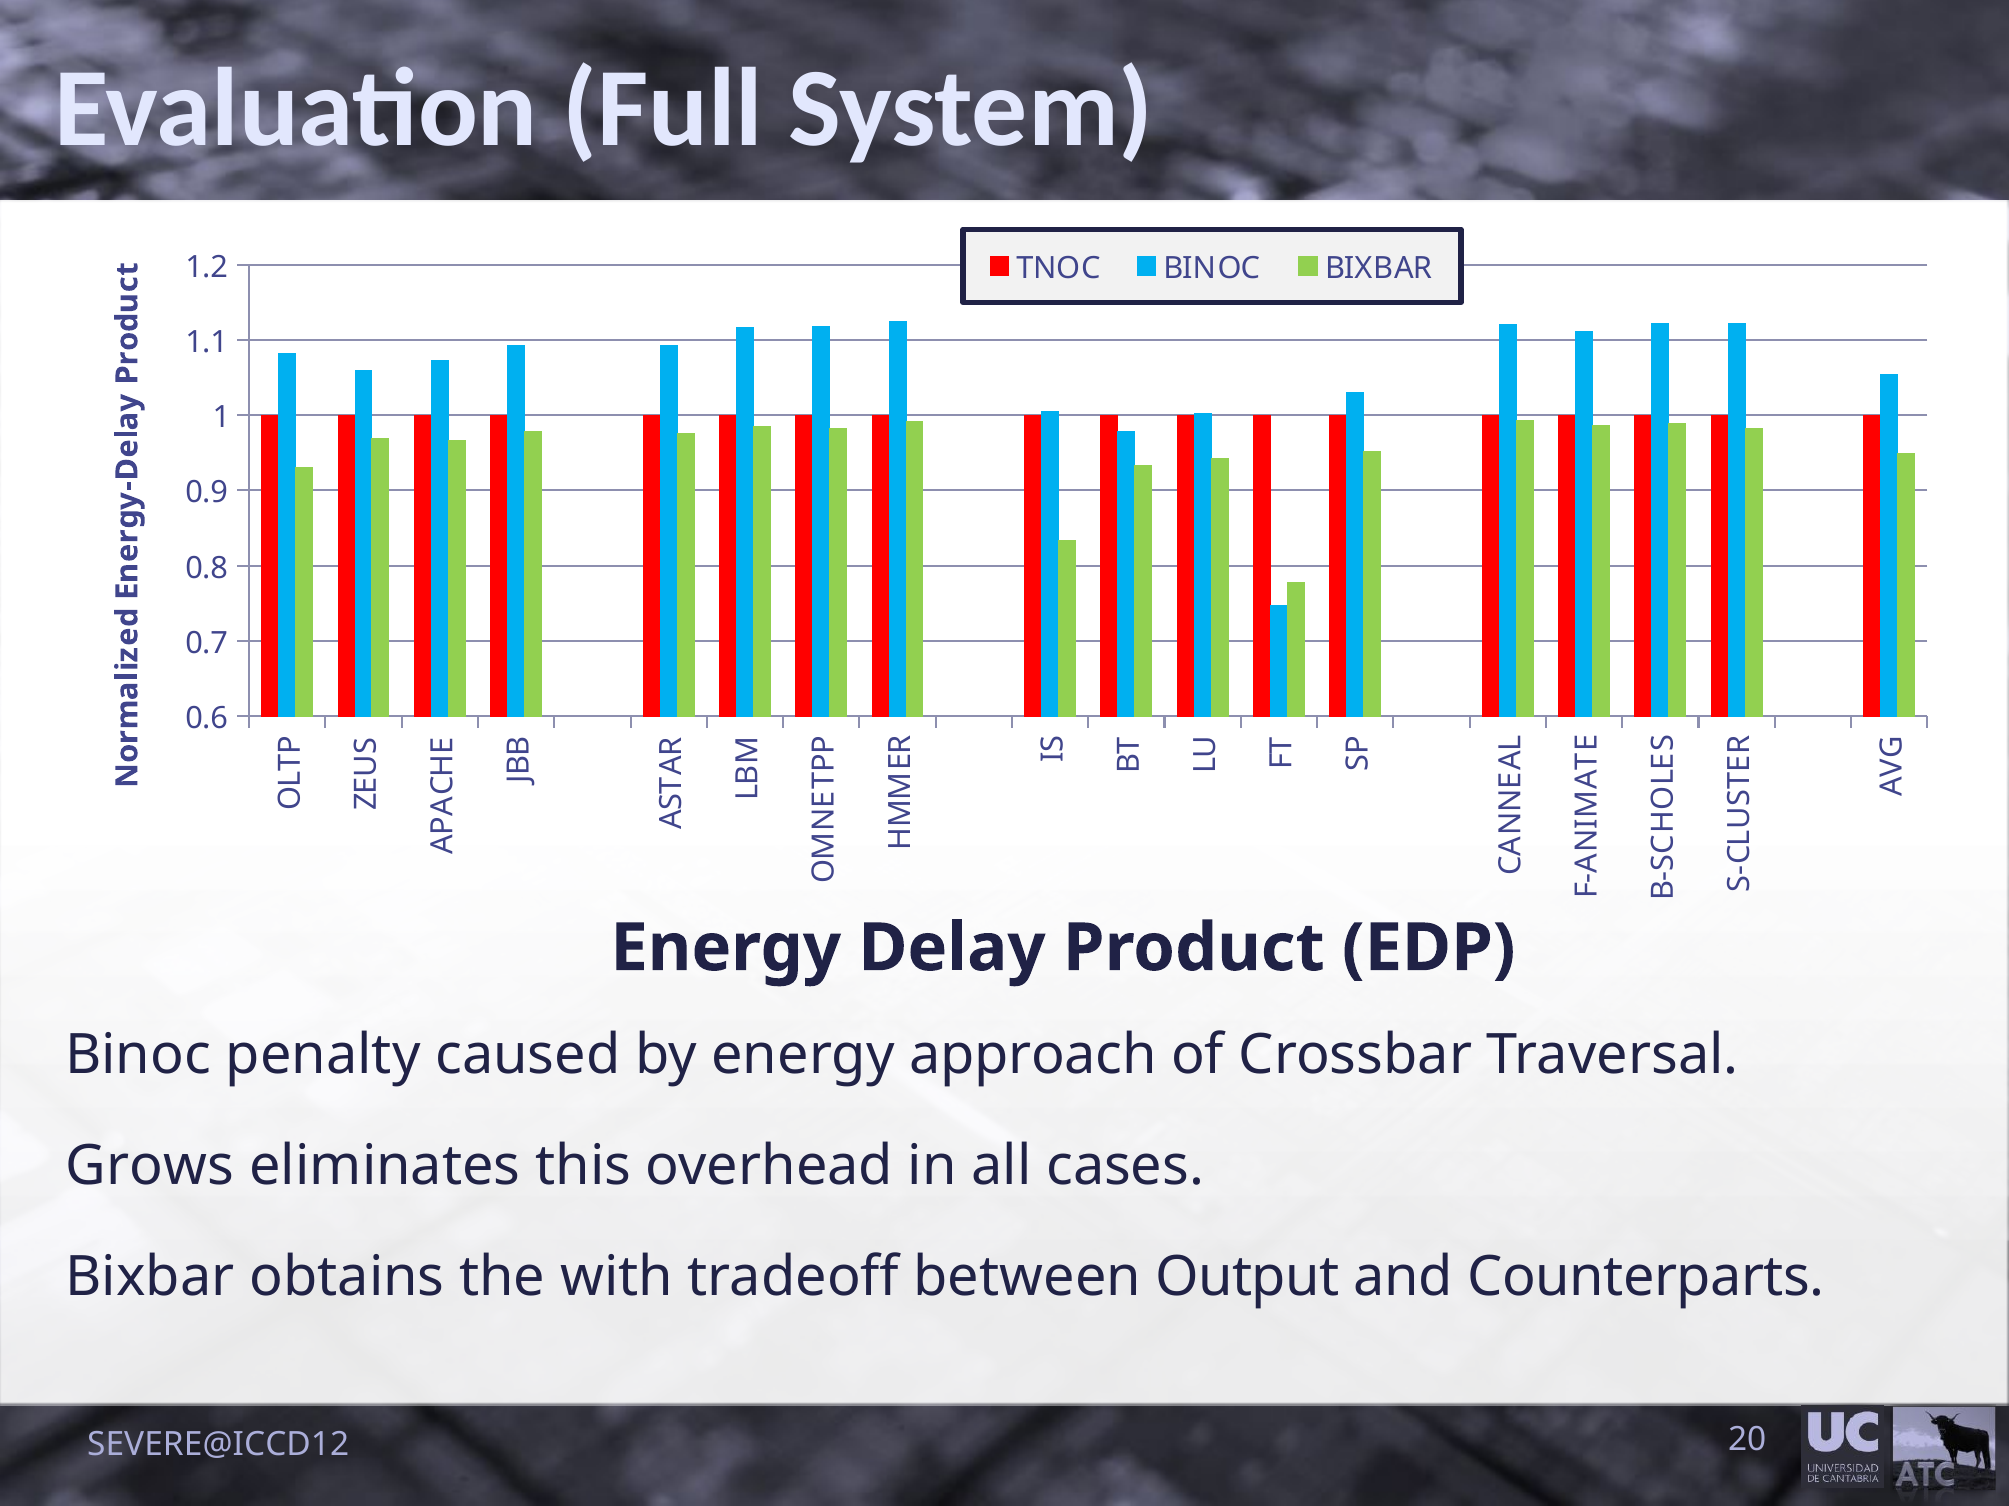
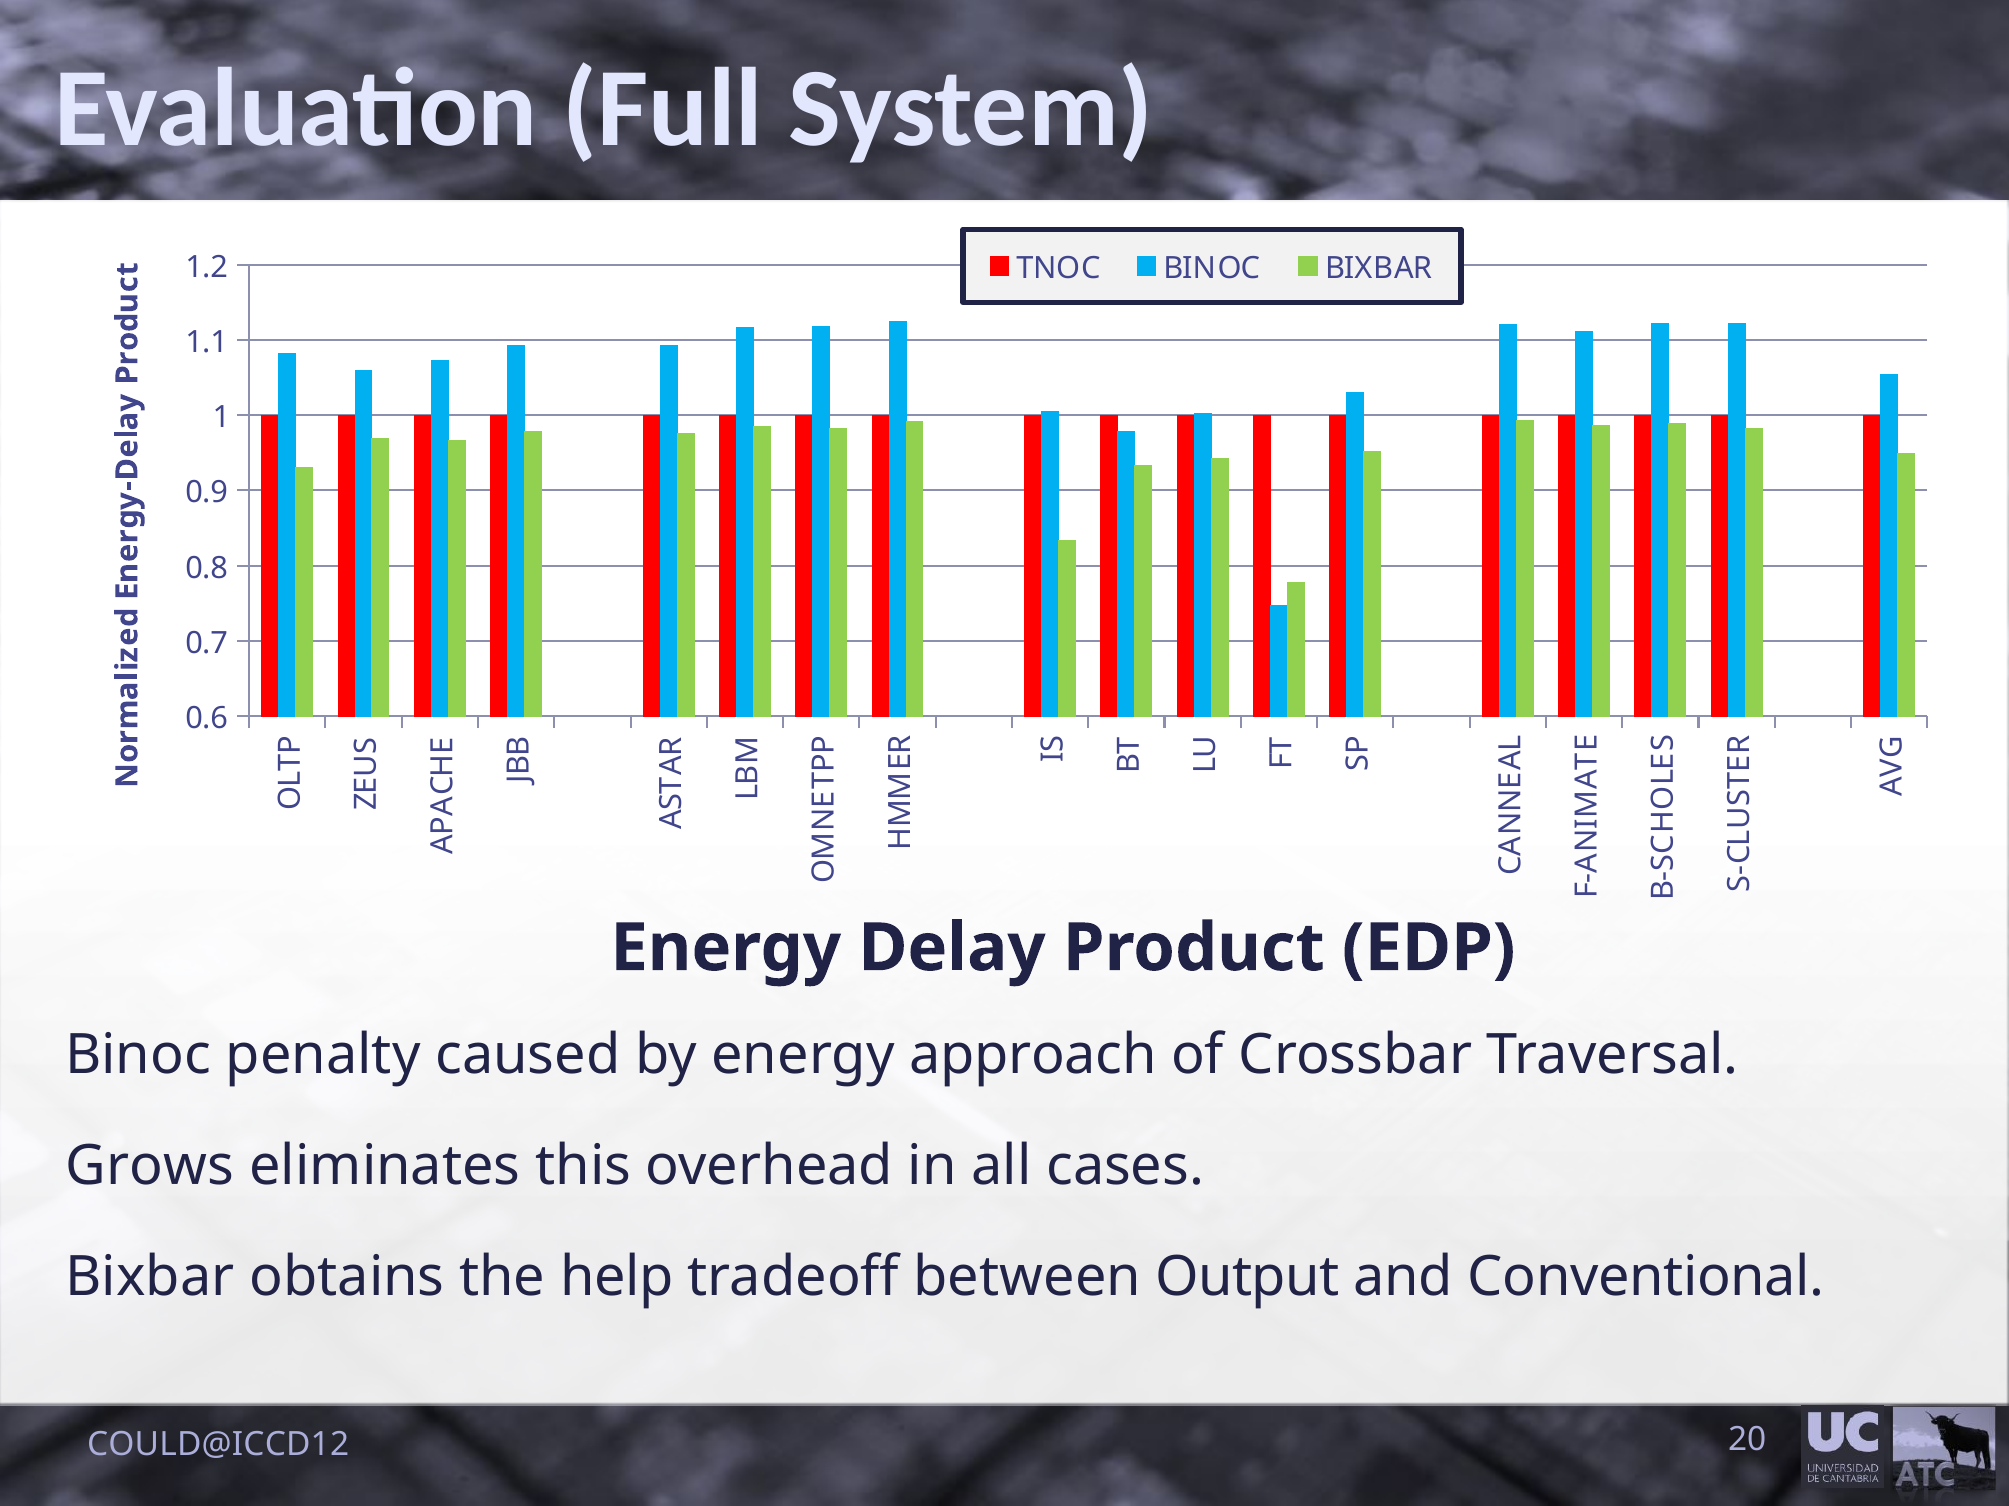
with: with -> help (617, 1278)
Counterparts: Counterparts -> Conventional (1646, 1278)
SEVERE@ICCD12: SEVERE@ICCD12 -> COULD@ICCD12 (218, 1445)
